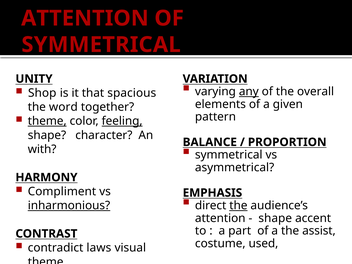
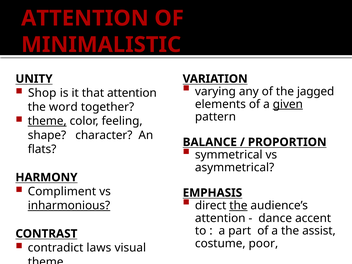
SYMMETRICAL: SYMMETRICAL -> MINIMALISTIC (101, 45)
any underline: present -> none (249, 92)
overall: overall -> jagged (316, 92)
that spacious: spacious -> attention (132, 93)
given underline: none -> present (288, 104)
feeling underline: present -> none (122, 121)
with: with -> flats (42, 149)
shape: shape -> dance (275, 218)
used: used -> poor (263, 244)
